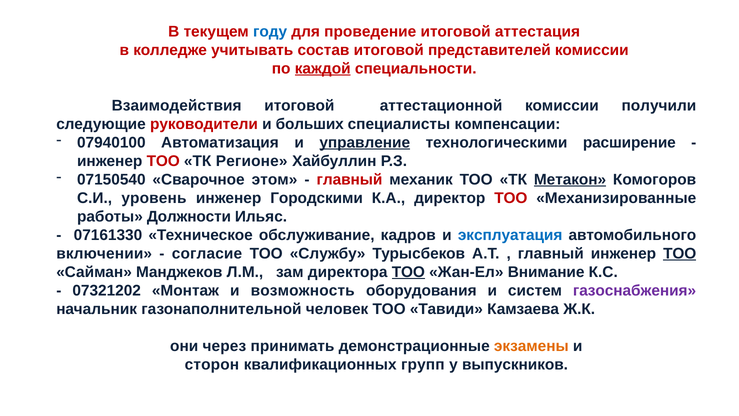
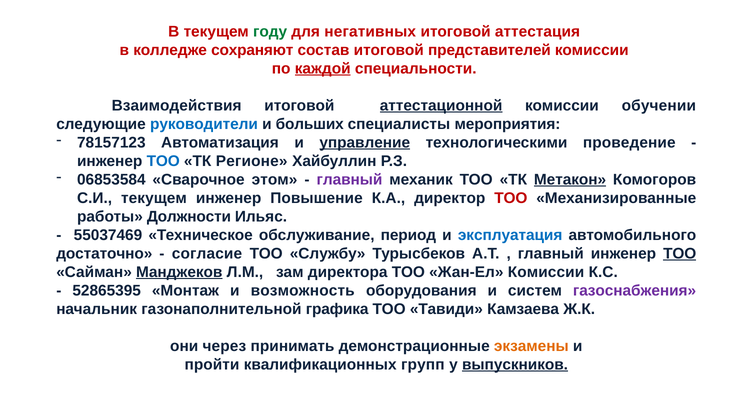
году colour: blue -> green (270, 32)
проведение: проведение -> негативных (370, 32)
учитывать: учитывать -> сохраняют (252, 50)
аттестационной underline: none -> present (441, 105)
получили: получили -> обучении (659, 105)
руководители colour: red -> blue (204, 124)
компенсации: компенсации -> мероприятия (508, 124)
07940100: 07940100 -> 78157123 (111, 142)
расширение: расширение -> проведение (629, 142)
ТОО colour: red -> blue (163, 161)
07150540: 07150540 -> 06853584 (111, 179)
главный colour: red -> purple (349, 179)
С.И уровень: уровень -> текущем (154, 198)
Городскими: Городскими -> Повышение (317, 198)
07161330: 07161330 -> 55037469 (108, 235)
кадров: кадров -> период (408, 235)
включении: включении -> достаточно (104, 253)
Манджеков underline: none -> present (179, 272)
ТОО underline: present -> none (408, 272)
Жан-Ел Внимание: Внимание -> Комиссии (546, 272)
07321202: 07321202 -> 52865395 (107, 290)
человек: человек -> графика (337, 309)
сторон: сторон -> пройти (212, 364)
выпускников underline: none -> present (515, 364)
